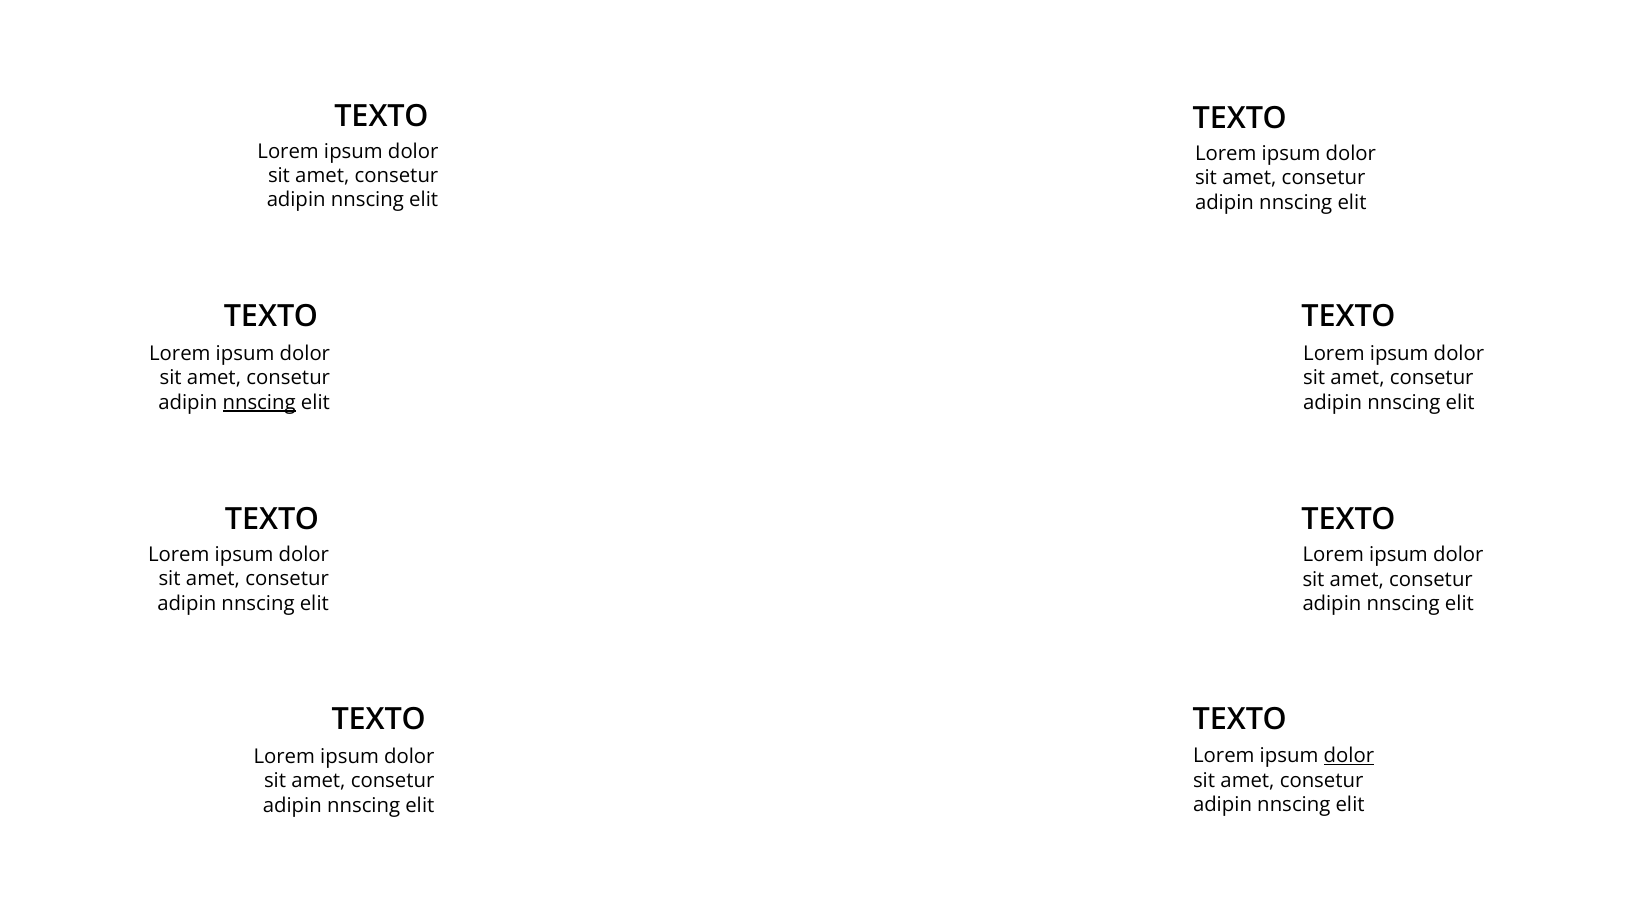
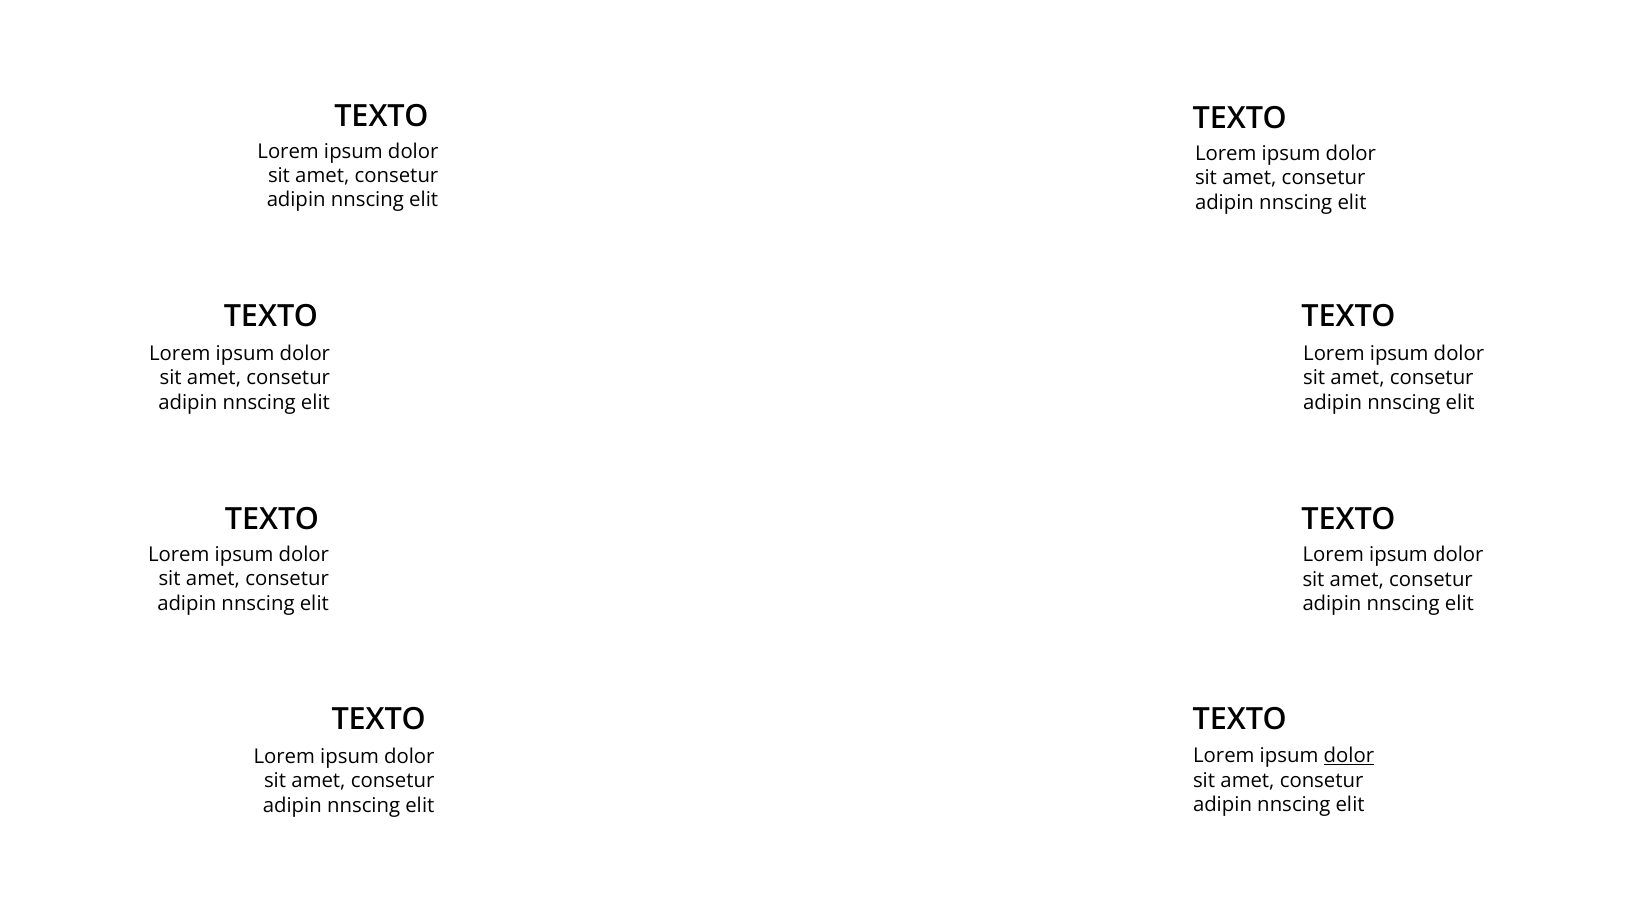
nnscing underline: present -> none (259, 403)
